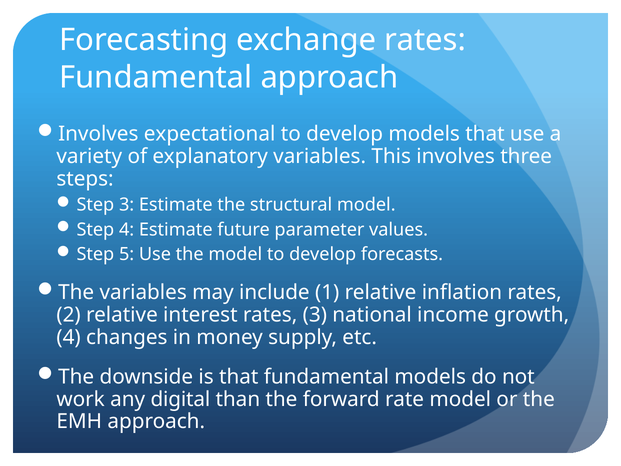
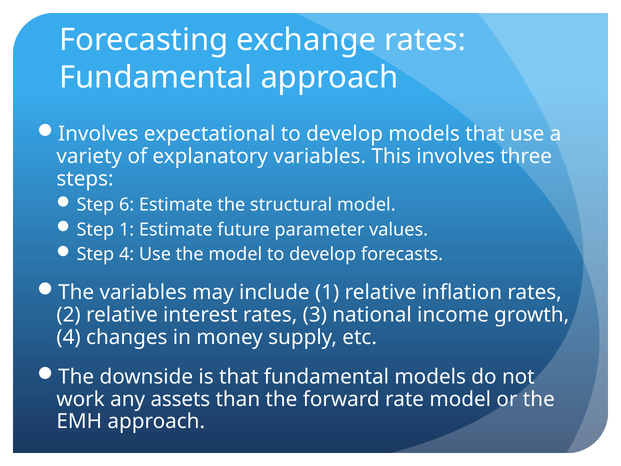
Step 3: 3 -> 6 (127, 205)
Step 4: 4 -> 1 (127, 229)
Step 5: 5 -> 4 (127, 254)
digital: digital -> assets (180, 399)
